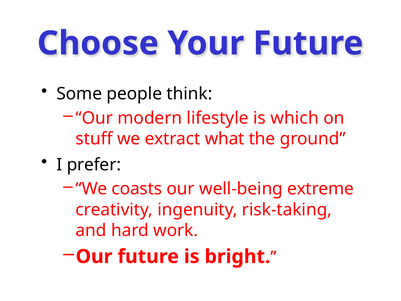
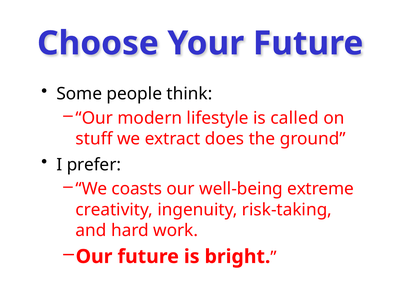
which: which -> called (295, 118)
what: what -> does (225, 139)
